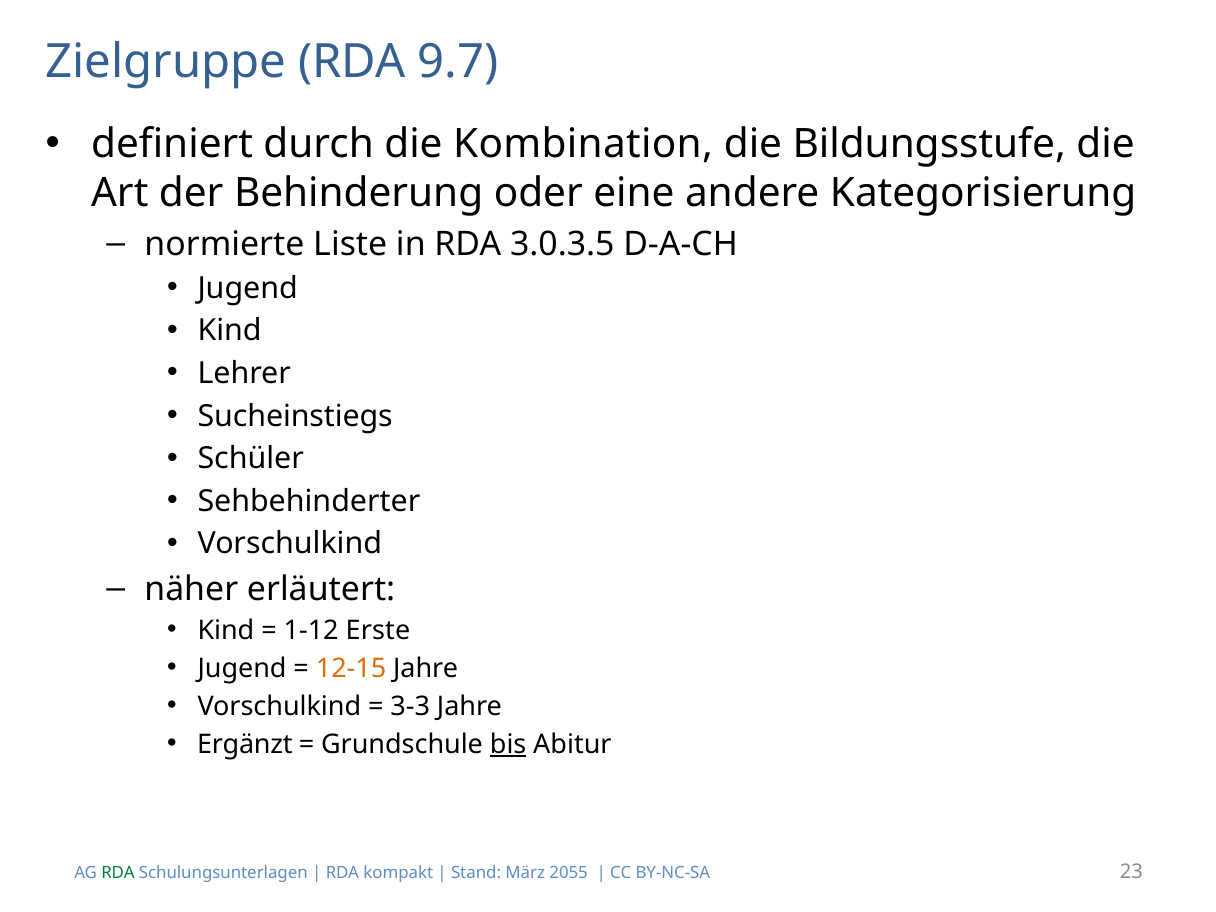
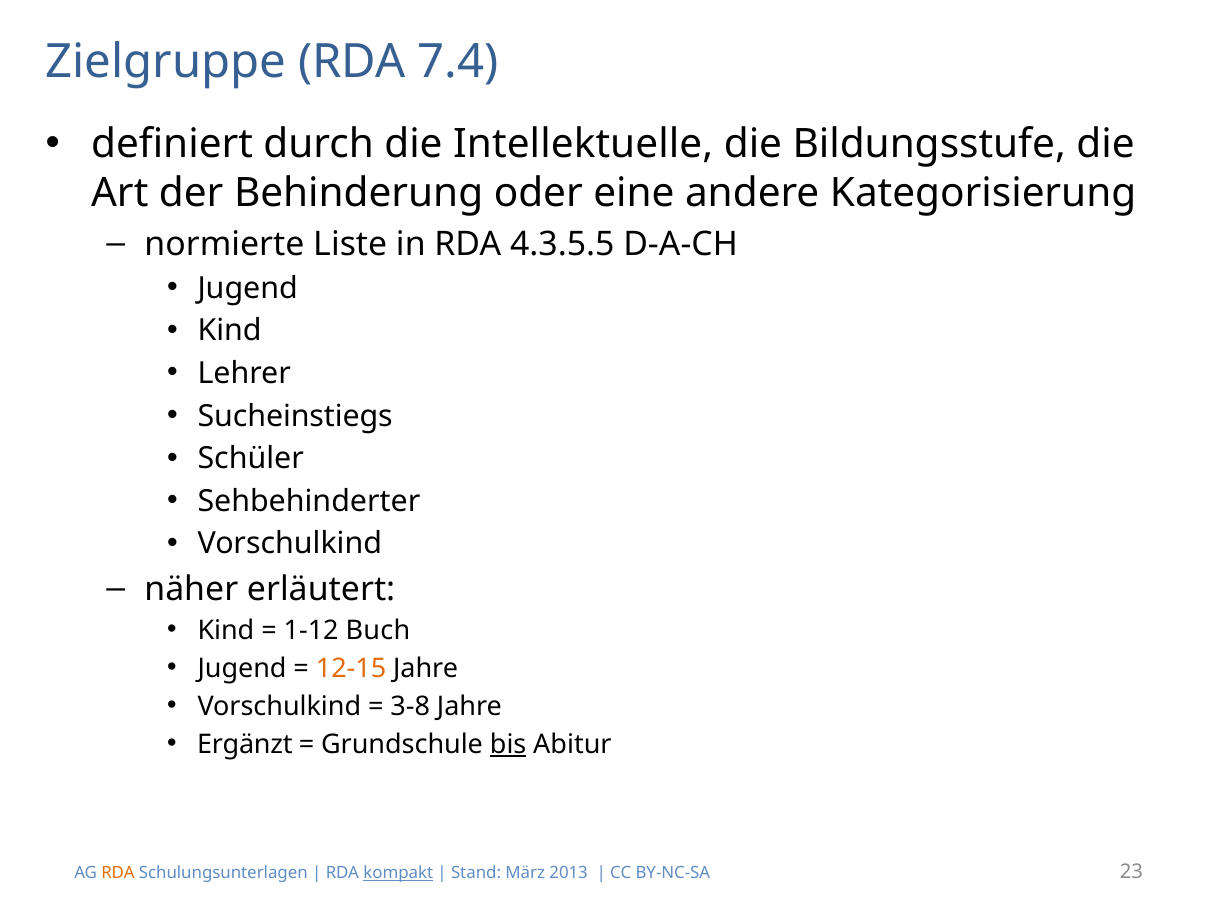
9.7: 9.7 -> 7.4 (458, 62)
Kombination: Kombination -> Intellektuelle (583, 145)
3.0.3.5: 3.0.3.5 -> 4.3.5.5 (562, 244)
Erste: Erste -> Buch (378, 631)
3-3: 3-3 -> 3-8 (410, 706)
RDA colour: green -> orange (118, 873)
kompakt underline: none -> present (398, 873)
2055: 2055 -> 2013 (569, 873)
